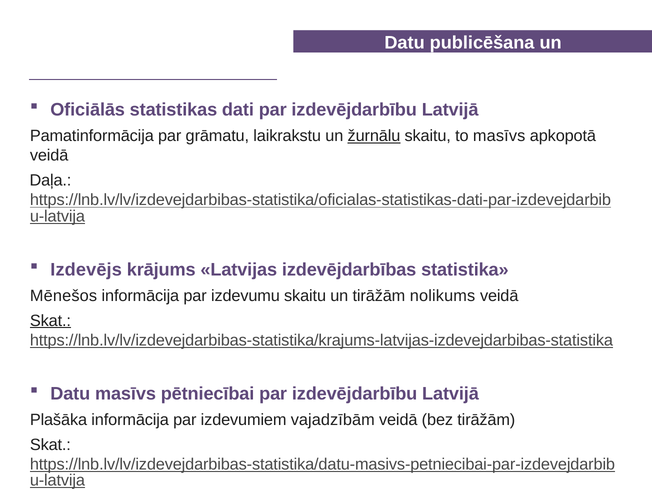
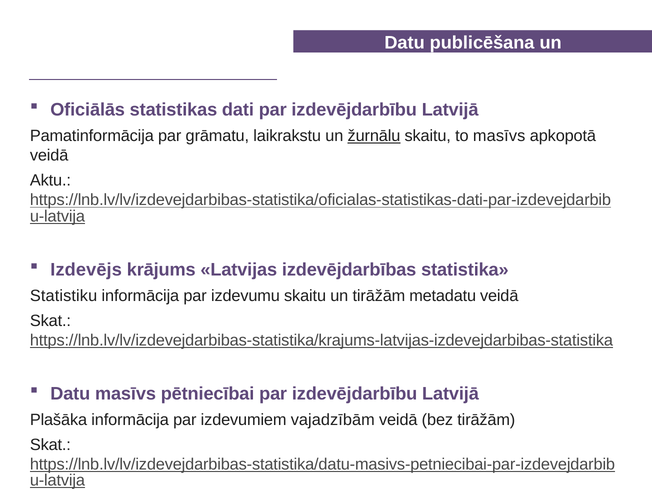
Daļa: Daļa -> Aktu (50, 180)
Mēnešos: Mēnešos -> Statistiku (64, 296)
nolikums: nolikums -> metadatu (443, 296)
Skat underline: present -> none (50, 321)
